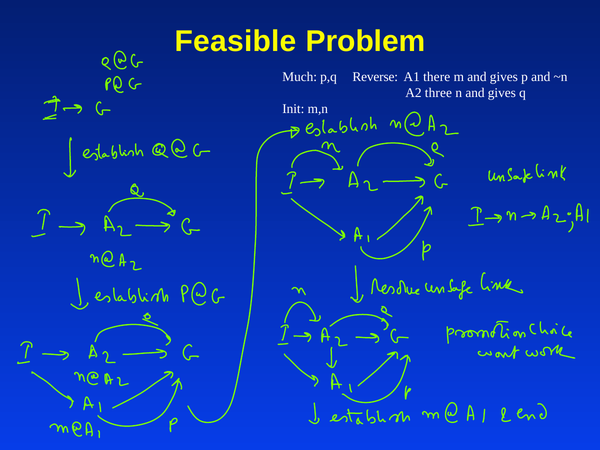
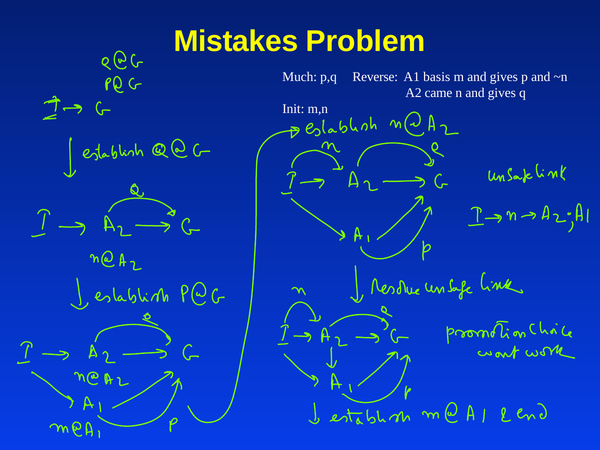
Feasible: Feasible -> Mistakes (236, 41)
there: there -> basis (437, 77)
three: three -> came (439, 93)
